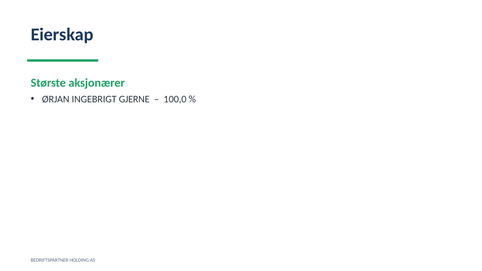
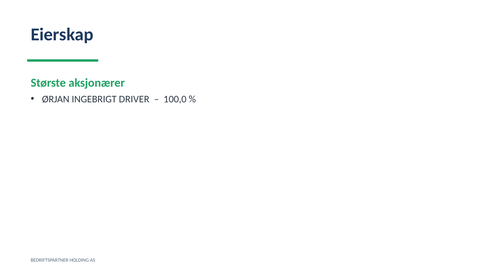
GJERNE: GJERNE -> DRIVER (134, 99)
